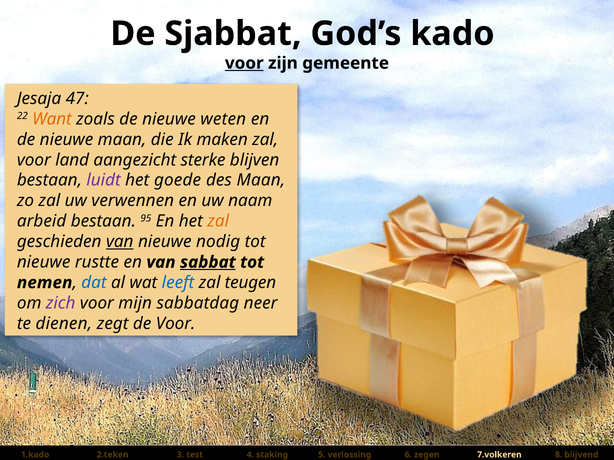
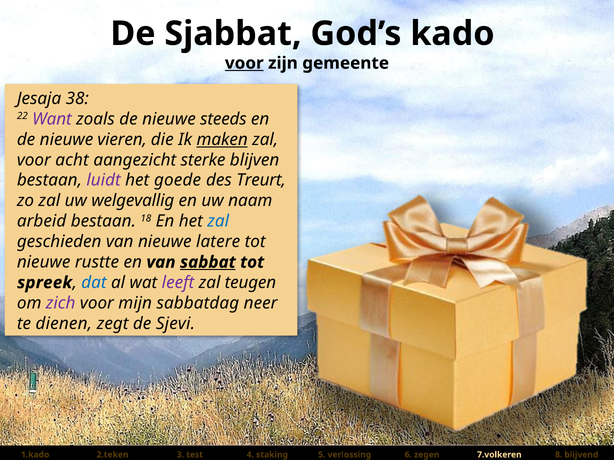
47: 47 -> 38 (77, 99)
Want colour: orange -> purple (52, 119)
weten: weten -> steeds (223, 119)
nieuwe maan: maan -> vieren (122, 140)
maken underline: none -> present (222, 140)
land: land -> acht (72, 160)
des Maan: Maan -> Treurt (261, 181)
verwennen: verwennen -> welgevallig (133, 201)
95: 95 -> 18 (146, 219)
zal colour: orange -> blue (218, 221)
van underline: present -> none (120, 242)
nodig: nodig -> latere (218, 242)
nemen: nemen -> spreek (45, 283)
leeft colour: blue -> purple (178, 283)
de Voor: Voor -> Sjevi (175, 324)
